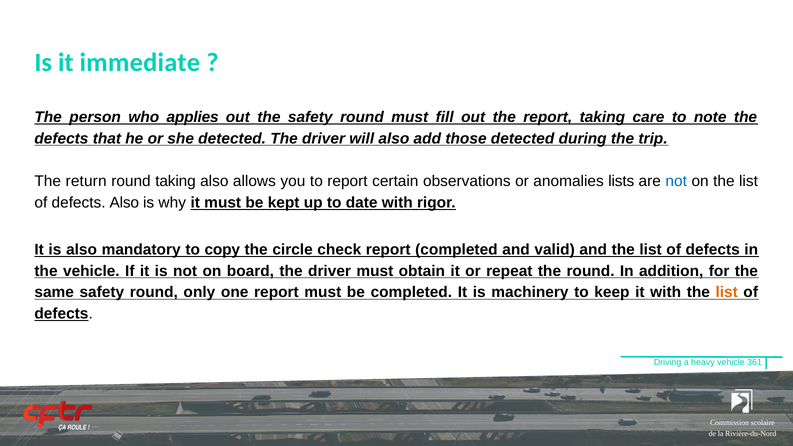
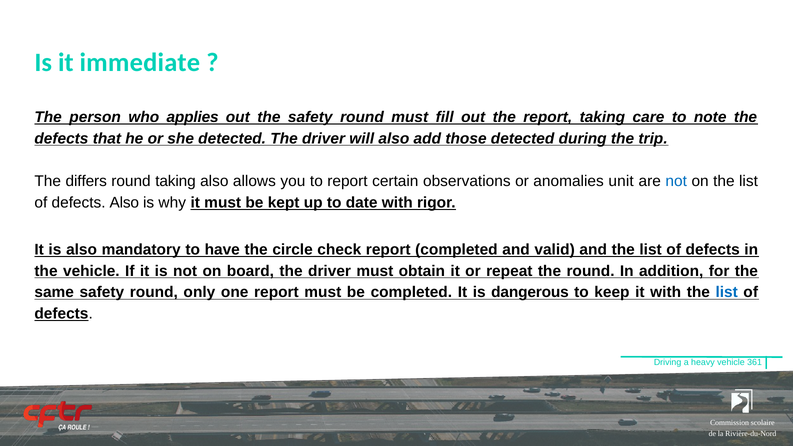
return: return -> differs (86, 181)
lists: lists -> unit (621, 181)
copy: copy -> have (222, 250)
machinery: machinery -> dangerous (530, 292)
list colour: orange -> blue (727, 292)
